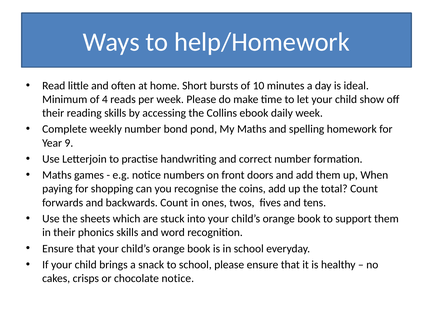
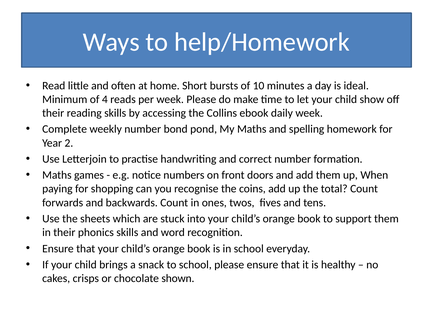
9: 9 -> 2 (69, 143)
chocolate notice: notice -> shown (178, 278)
